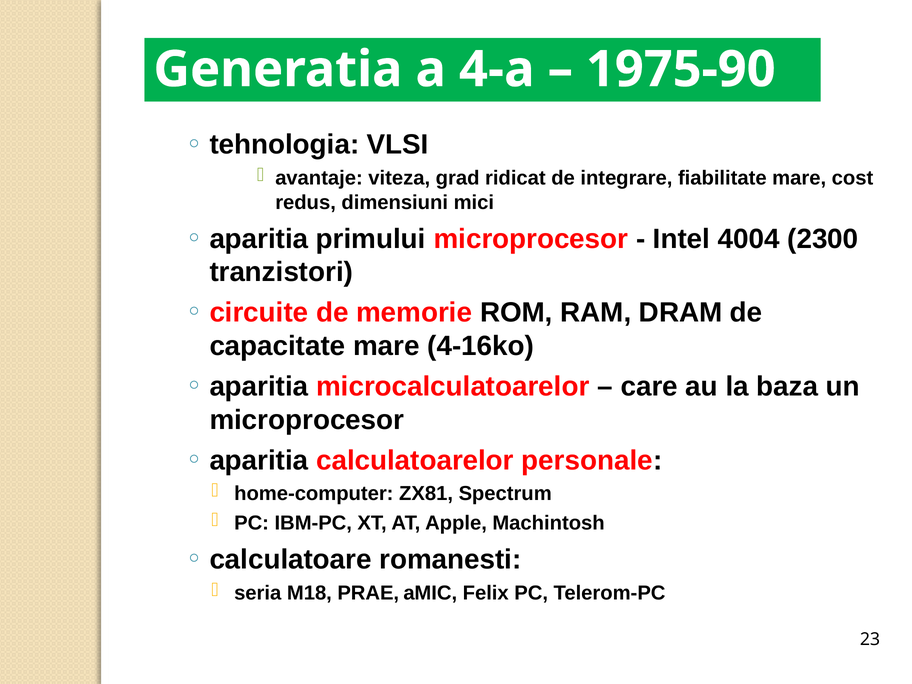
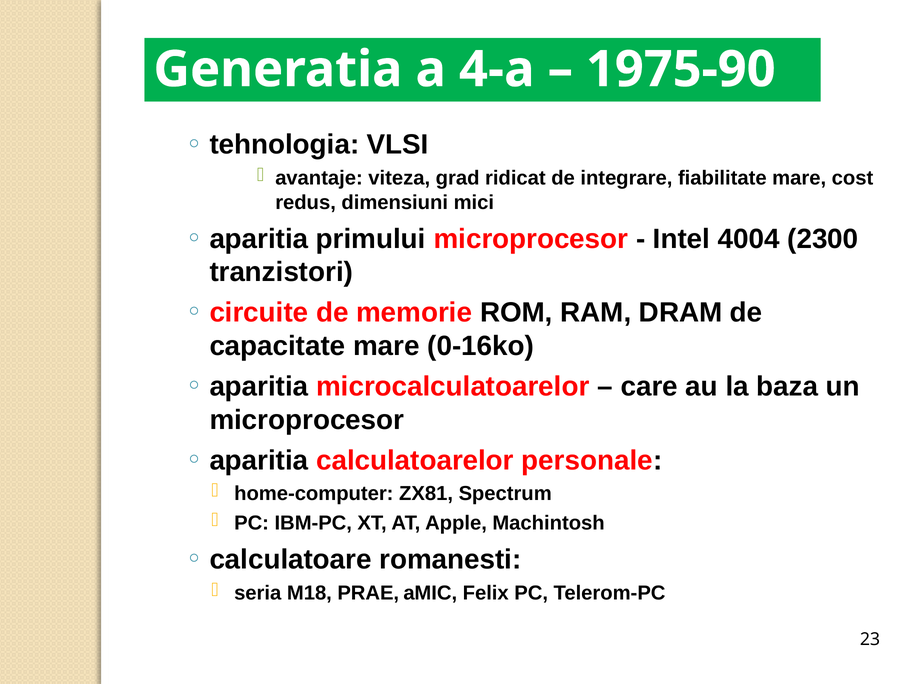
4-16ko: 4-16ko -> 0-16ko (481, 346)
